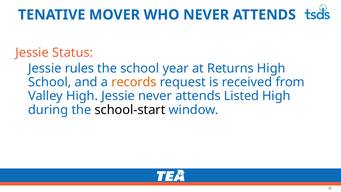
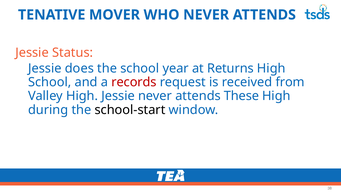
rules: rules -> does (79, 68)
records colour: orange -> red (134, 82)
Listed: Listed -> These (241, 96)
